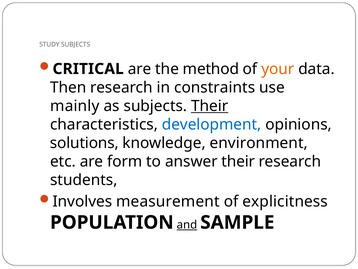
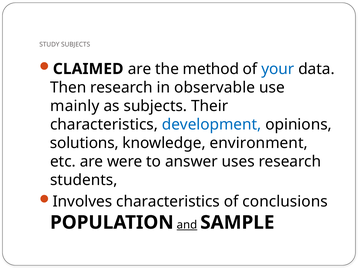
CRITICAL: CRITICAL -> CLAIMED (88, 69)
your colour: orange -> blue (278, 69)
constraints: constraints -> observable (215, 87)
Their underline: present -> none (210, 106)
form: form -> were (125, 161)
answer their: their -> uses (238, 161)
Involves measurement: measurement -> characteristics (168, 201)
explicitness: explicitness -> conclusions (285, 201)
